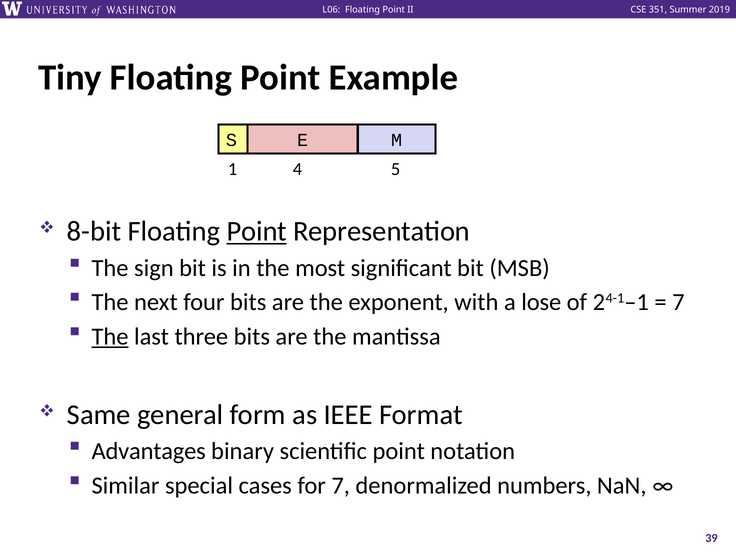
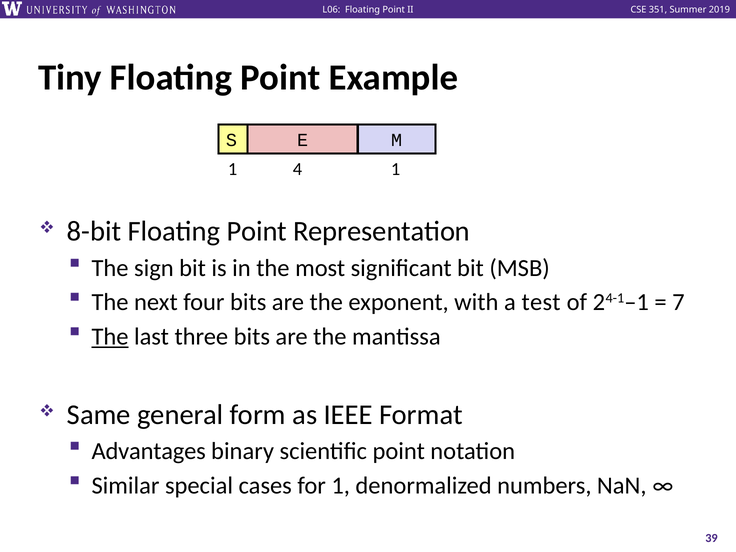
4 5: 5 -> 1 (396, 169)
Point underline: present -> none (257, 231)
lose: lose -> test (541, 302)
for 7: 7 -> 1 (341, 485)
